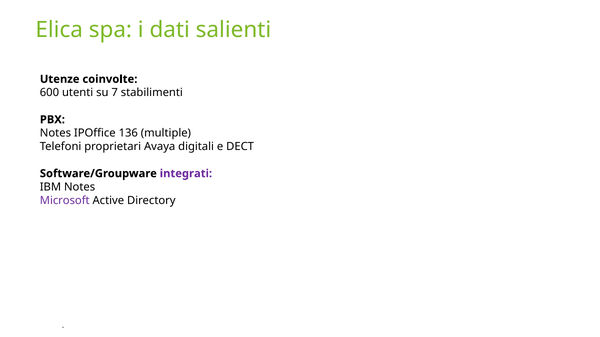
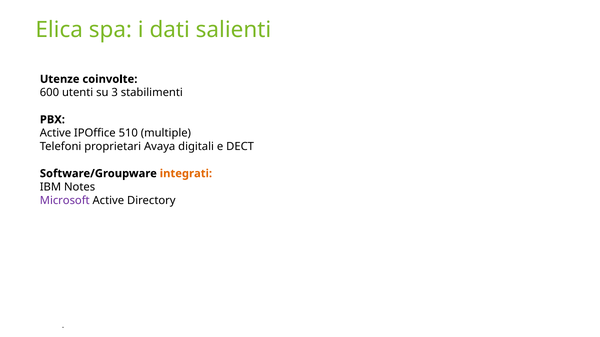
7: 7 -> 3 (115, 93)
Notes: Notes -> Active (55, 133)
136: 136 -> 510 (128, 133)
integrati colour: purple -> orange (186, 174)
